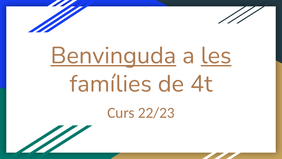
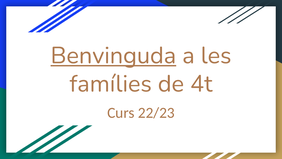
les underline: present -> none (216, 55)
